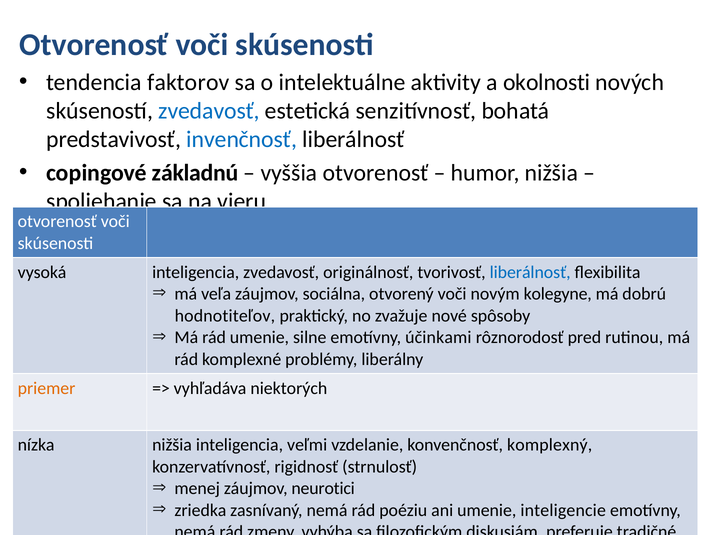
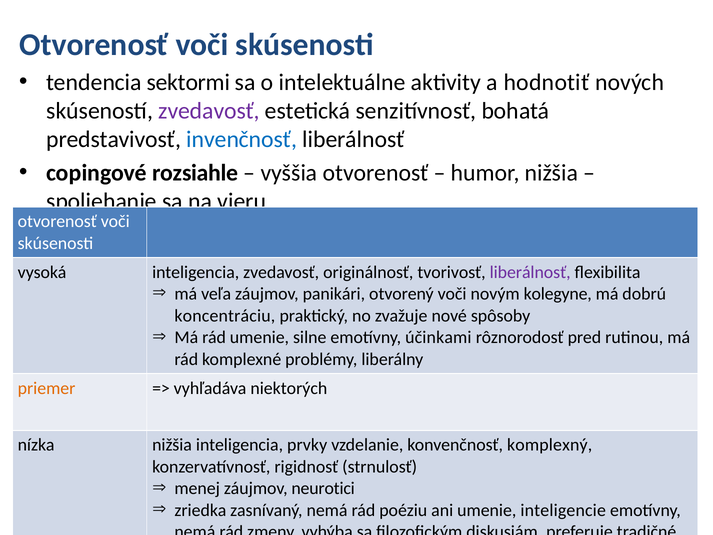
faktorov: faktorov -> sektormi (188, 82)
okolnosti: okolnosti -> hodnotiť (546, 82)
zvedavosť colour: blue -> purple (209, 111)
základnú: základnú -> rozsiahle (195, 173)
liberálnosť colour: blue -> purple (530, 272)
sociálna: sociálna -> panikári (334, 294)
hodnotiteľov: hodnotiteľov -> koncentráciu (225, 316)
veľmi: veľmi -> prvky (307, 445)
